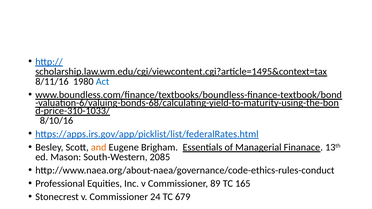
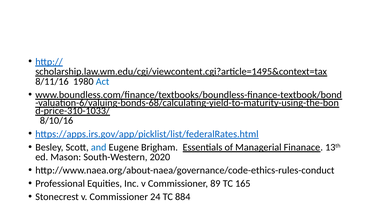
and colour: orange -> blue (99, 148)
2085: 2085 -> 2020 (160, 157)
679: 679 -> 884 (183, 197)
